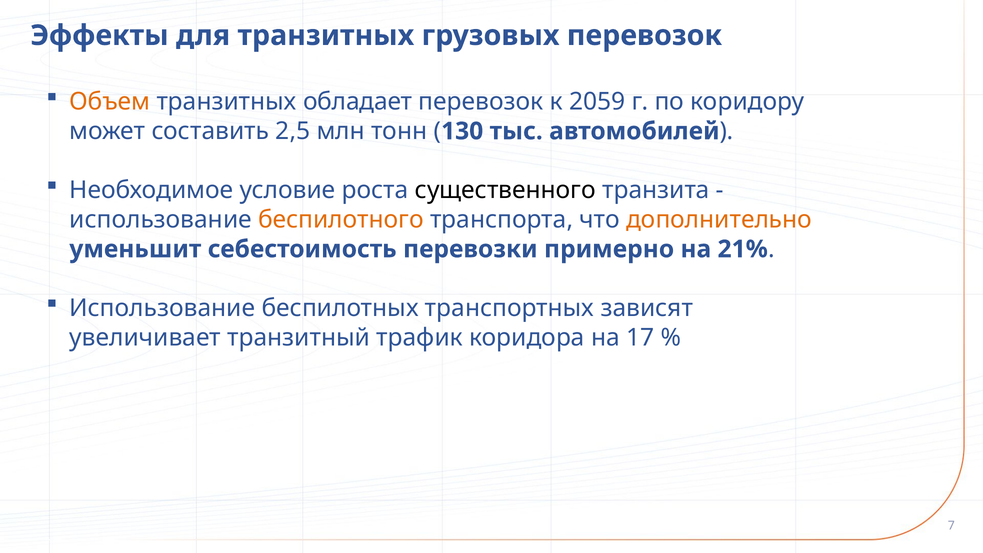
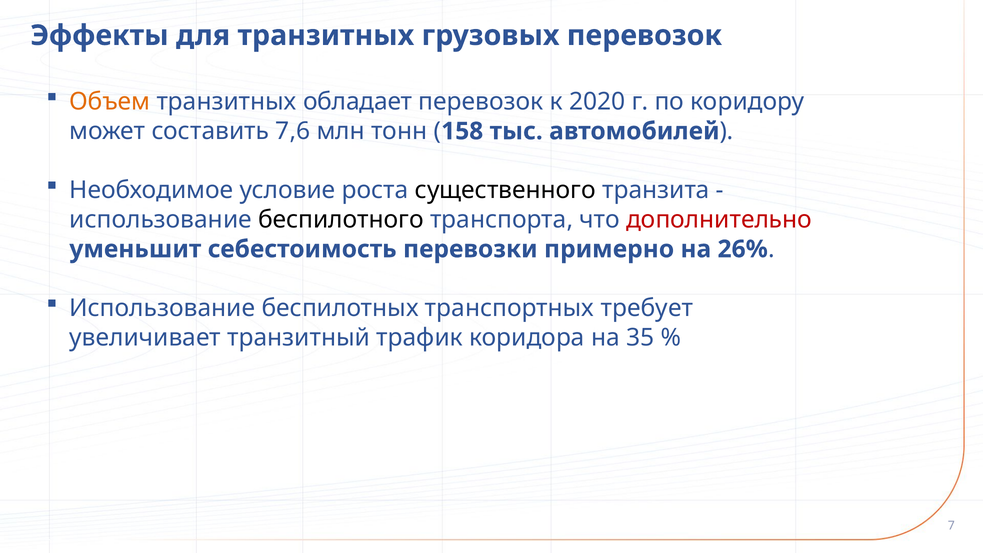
2059: 2059 -> 2020 (597, 102)
2,5: 2,5 -> 7,6 (293, 131)
130: 130 -> 158 (462, 131)
беспилотного colour: orange -> black (341, 220)
дополнительно colour: orange -> red (719, 220)
21%: 21% -> 26% (743, 249)
зависят: зависят -> требует (647, 308)
17: 17 -> 35 (640, 338)
